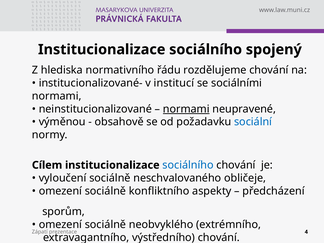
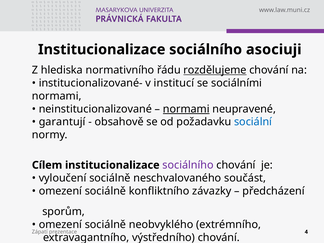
spojený: spojený -> asociuji (274, 50)
rozdělujeme underline: none -> present (215, 70)
výměnou: výměnou -> garantují (62, 122)
sociálního colour: blue -> purple (188, 165)
obličeje: obličeje -> součást (245, 178)
aspekty: aspekty -> závazky (212, 191)
